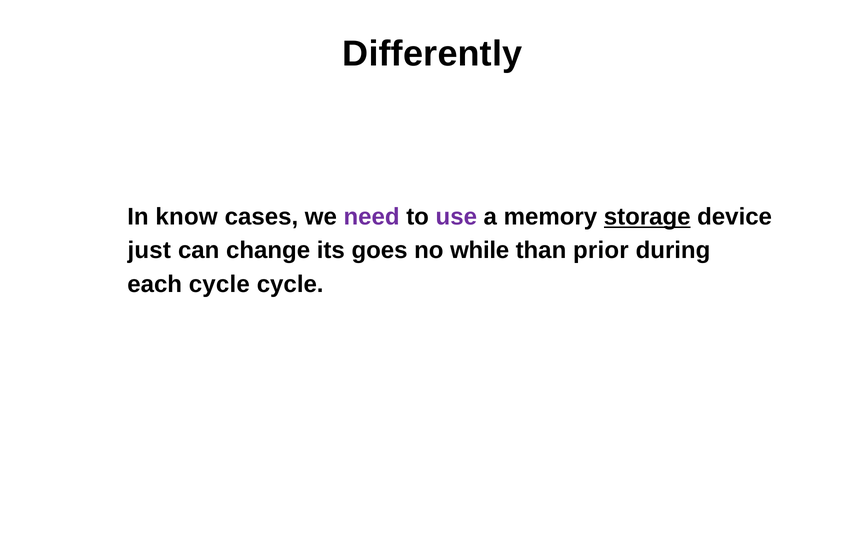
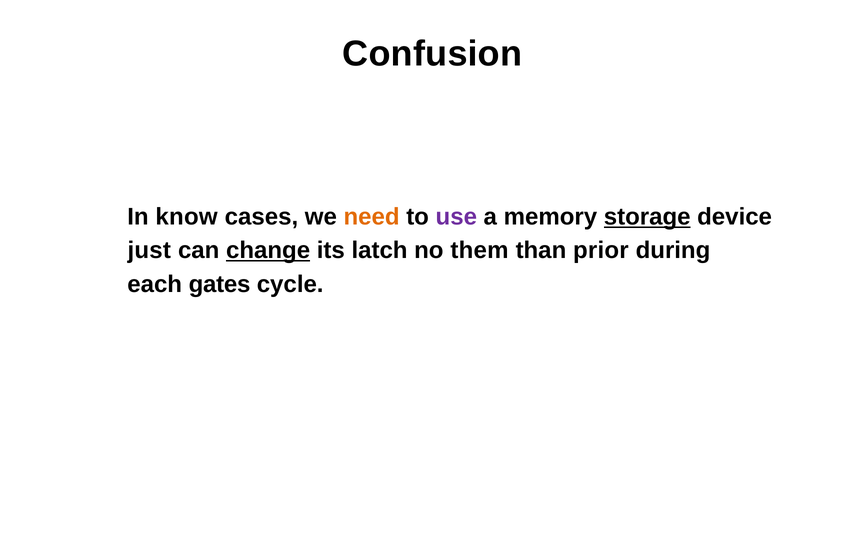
Differently: Differently -> Confusion (432, 54)
need colour: purple -> orange (372, 217)
change underline: none -> present (268, 250)
goes: goes -> latch (380, 250)
while: while -> them (479, 250)
each cycle: cycle -> gates (220, 284)
